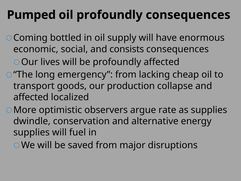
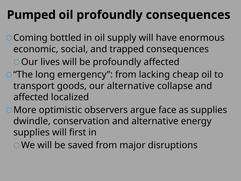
consists: consists -> trapped (127, 49)
our production: production -> alternative (131, 86)
rate: rate -> face (167, 110)
fuel: fuel -> first (78, 132)
